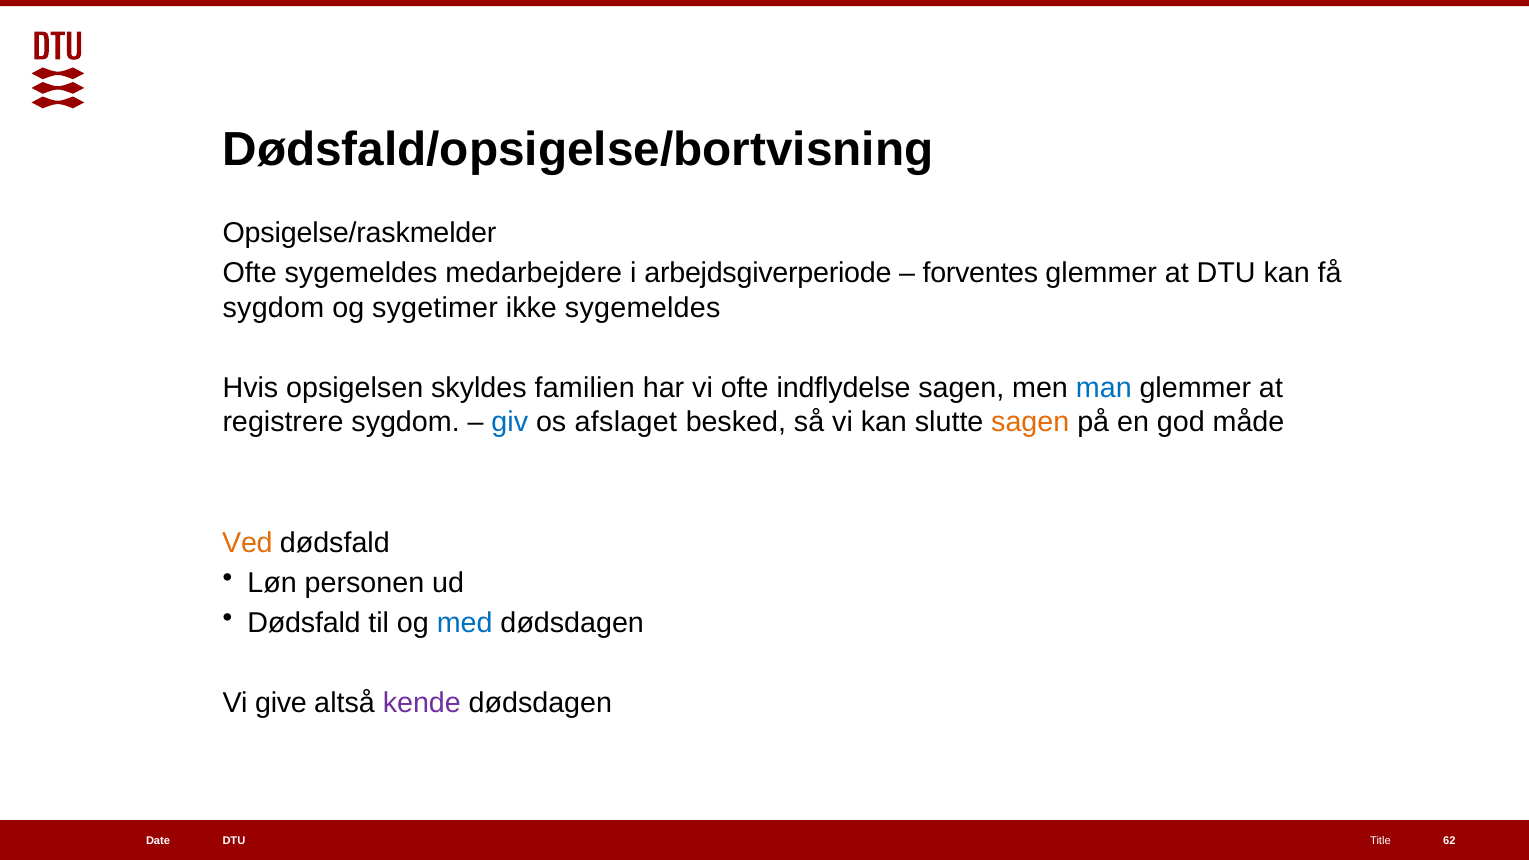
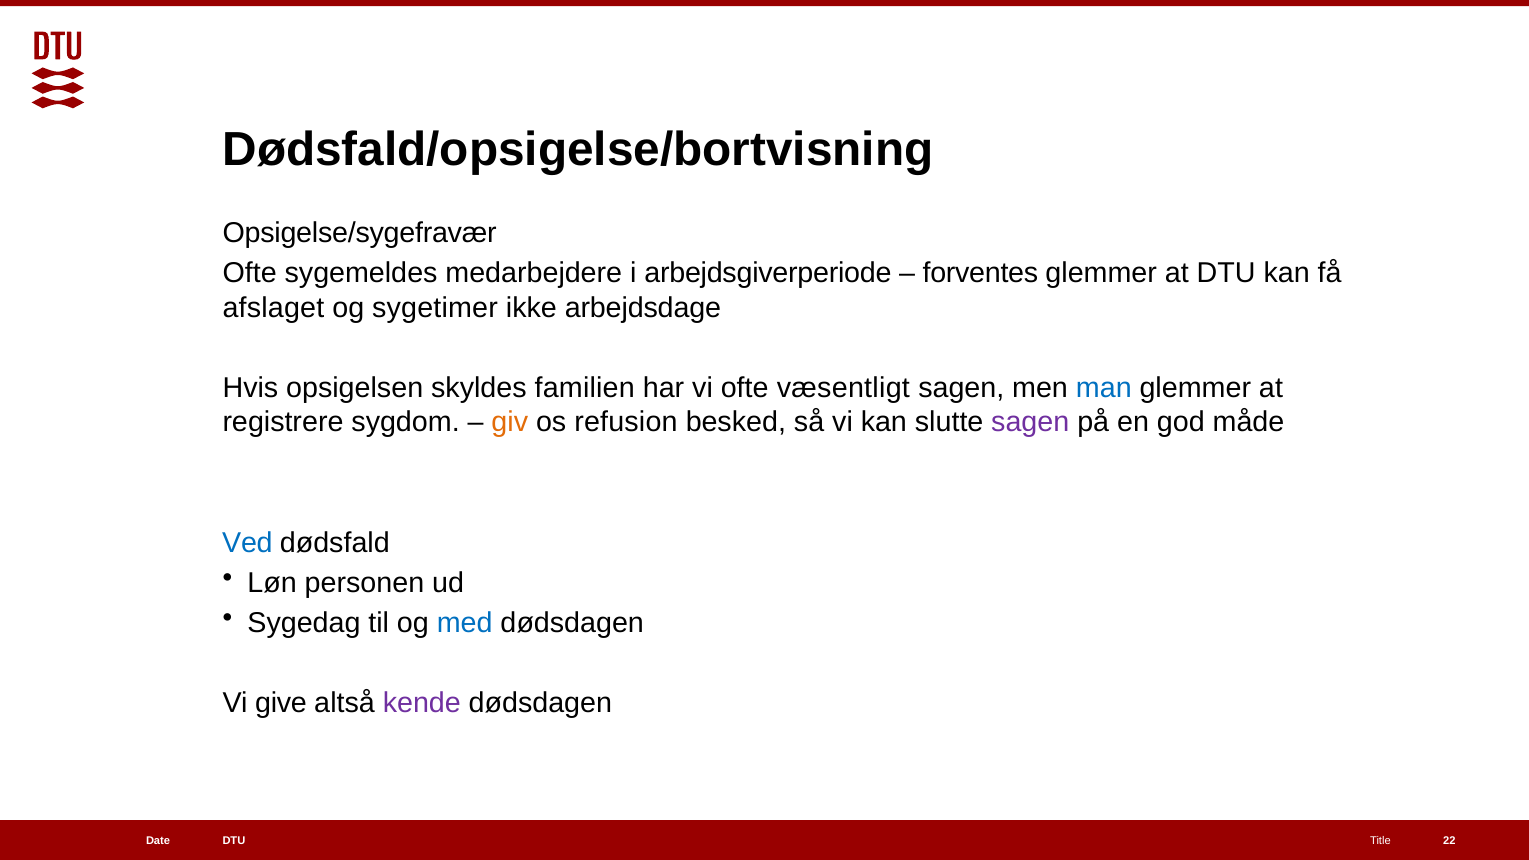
Opsigelse/raskmelder: Opsigelse/raskmelder -> Opsigelse/sygefravær (360, 233)
sygdom: sygdom -> afslaget (273, 308)
ikke sygemeldes: sygemeldes -> arbejdsdage (643, 308)
indflydelse: indflydelse -> væsentligt (843, 388)
giv colour: blue -> orange (510, 422)
afslaget: afslaget -> refusion (626, 422)
sagen colour: orange -> purple (1030, 422)
Ved colour: orange -> blue (247, 543)
Dødsfald: Dødsfald -> Sygedag (304, 623)
62: 62 -> 22 (1449, 841)
